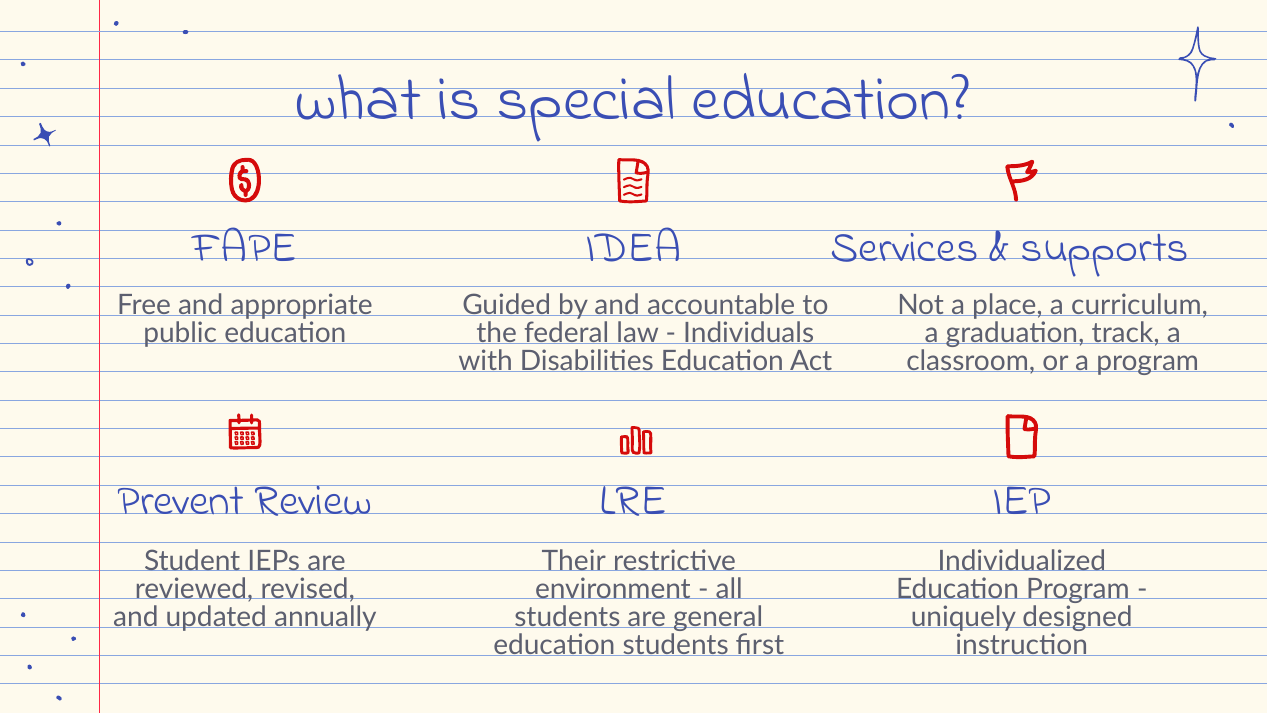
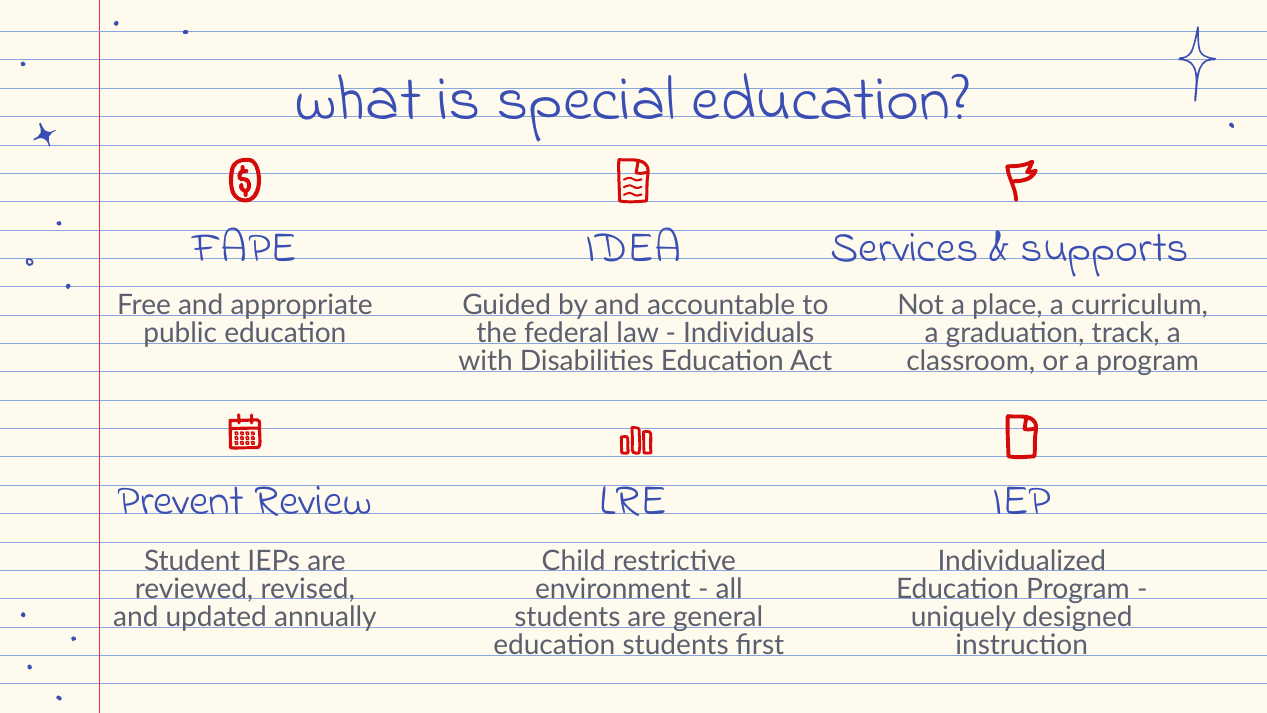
Their: Their -> Child (574, 561)
